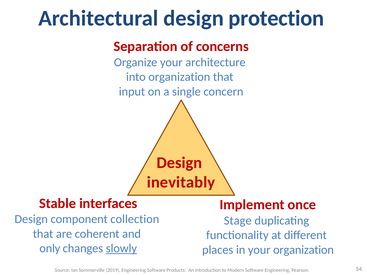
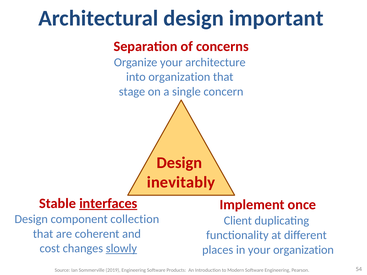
protection: protection -> important (276, 18)
input: input -> stage (132, 92)
interfaces underline: none -> present (108, 204)
Stage: Stage -> Client (238, 221)
only: only -> cost (50, 249)
